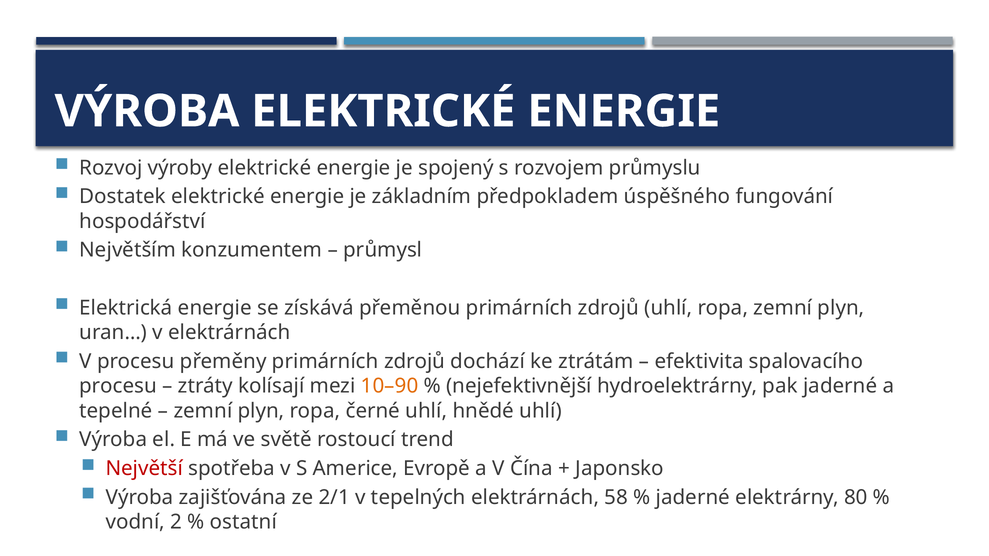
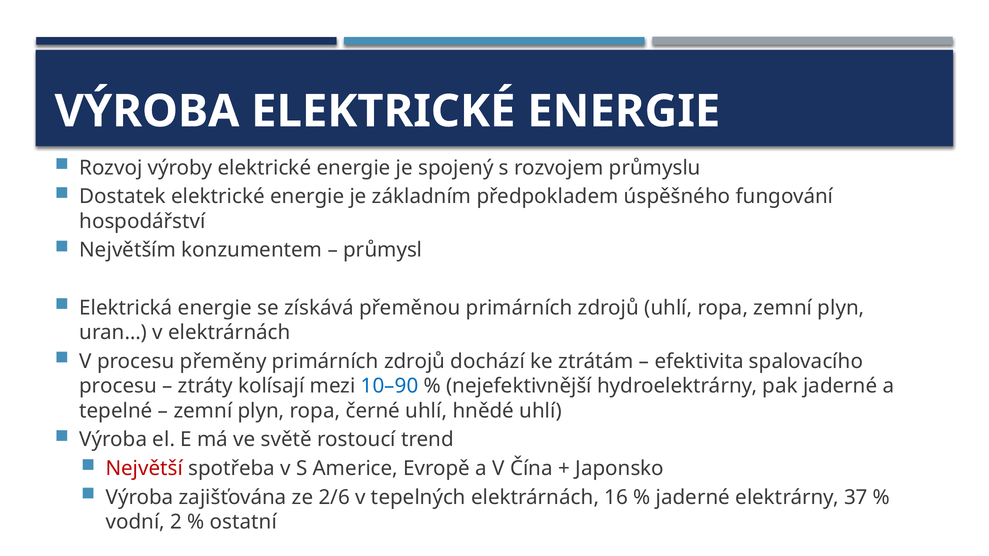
10–90 colour: orange -> blue (390, 386)
2/1: 2/1 -> 2/6 (334, 498)
58: 58 -> 16 (616, 498)
80: 80 -> 37 (856, 498)
